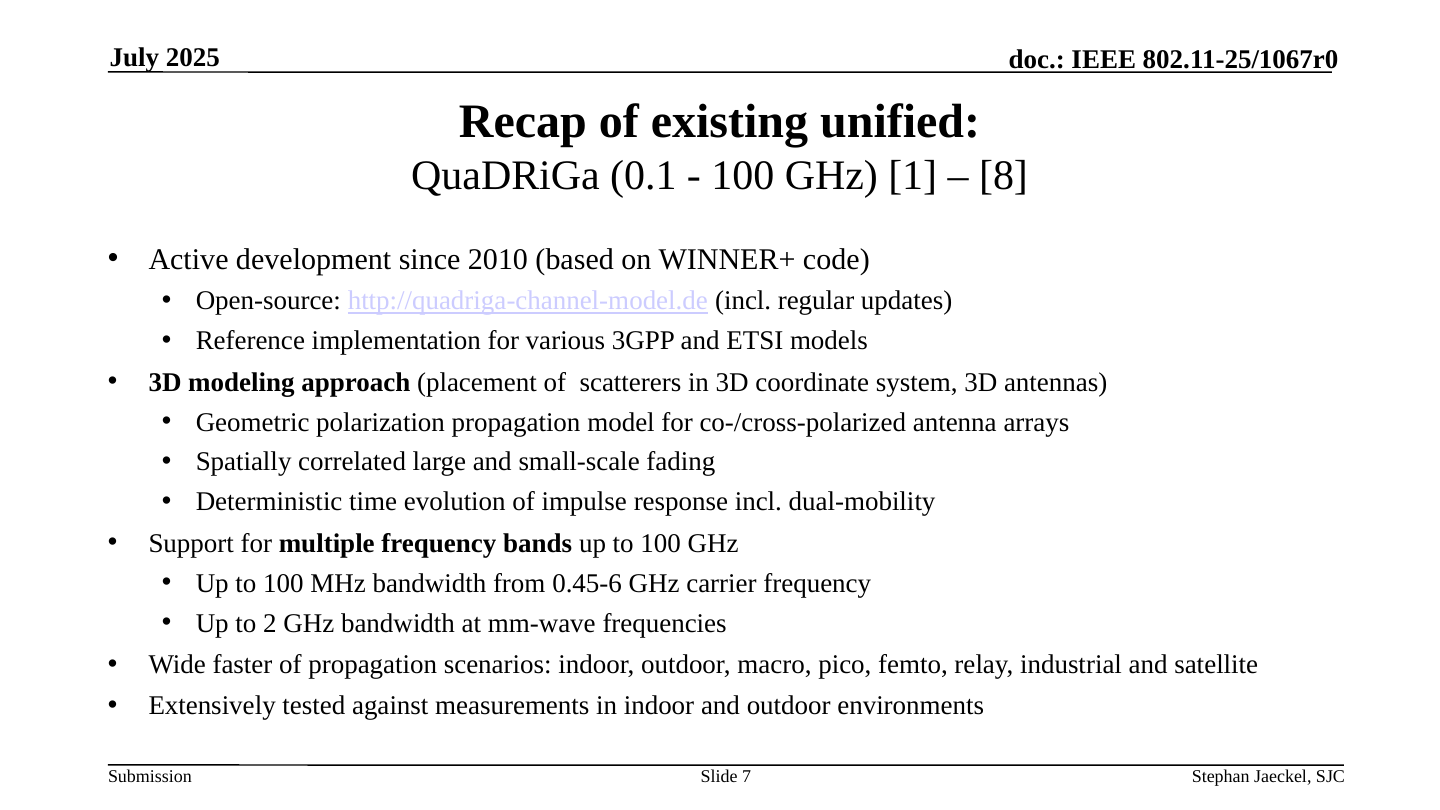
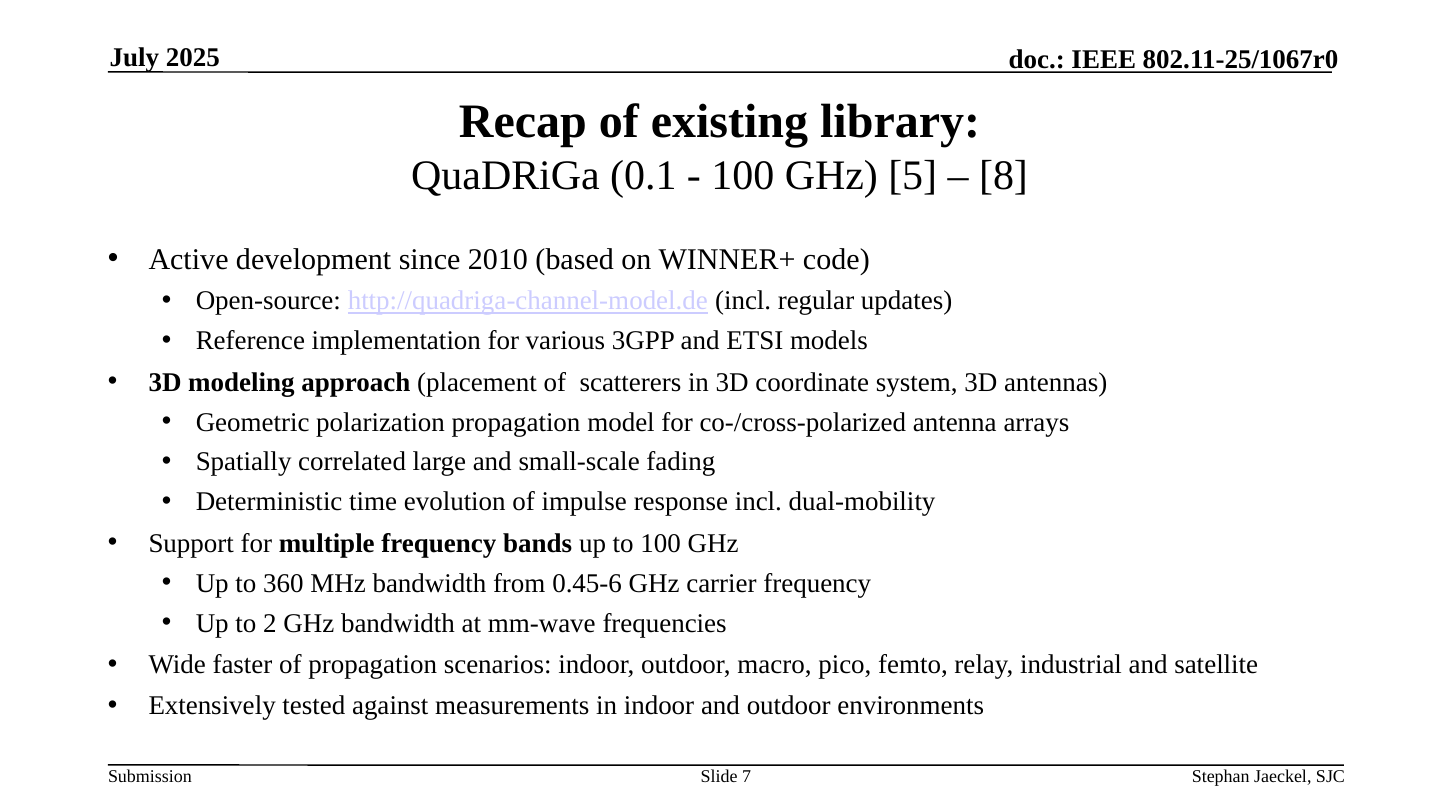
unified: unified -> library (900, 122)
1: 1 -> 5 (913, 176)
100: 100 -> 360 (283, 583)
